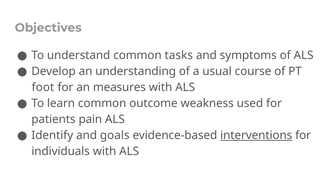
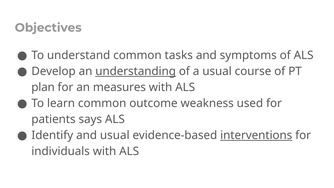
understanding underline: none -> present (136, 71)
foot: foot -> plan (43, 87)
pain: pain -> says (90, 119)
and goals: goals -> usual (115, 135)
